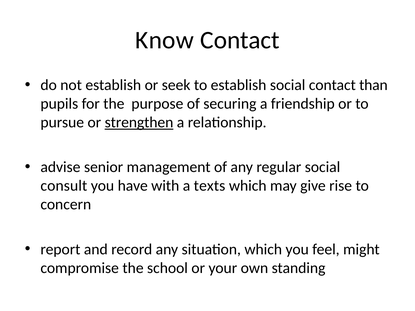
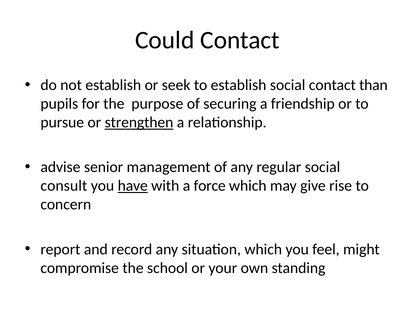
Know: Know -> Could (165, 40)
have underline: none -> present (133, 186)
texts: texts -> force (210, 186)
